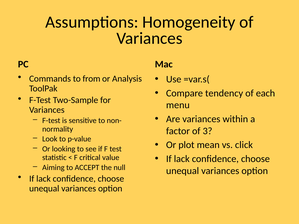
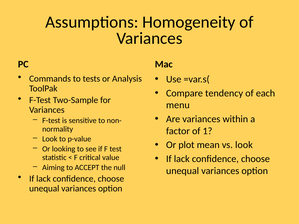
from: from -> tests (91, 79)
3: 3 -> 1 (207, 131)
vs click: click -> look (244, 145)
